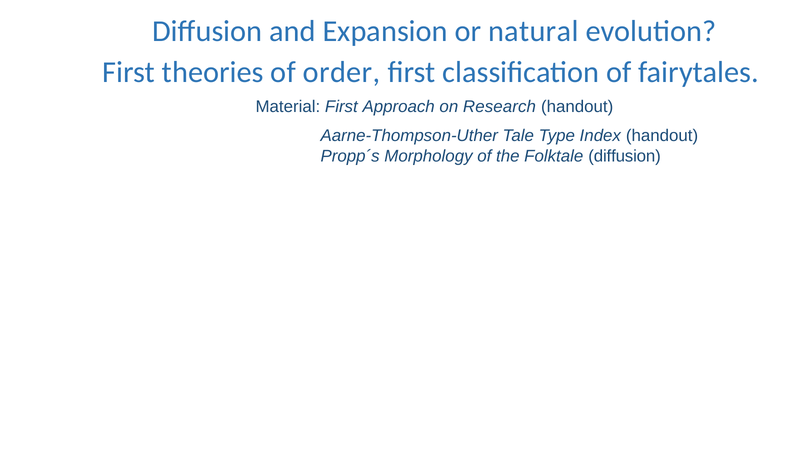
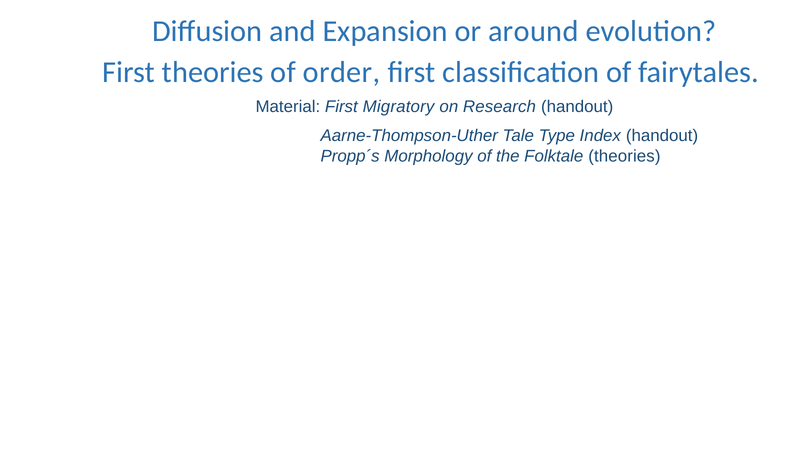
natural: natural -> around (533, 31)
Approach: Approach -> Migratory (399, 107)
Folktale diffusion: diffusion -> theories (624, 156)
